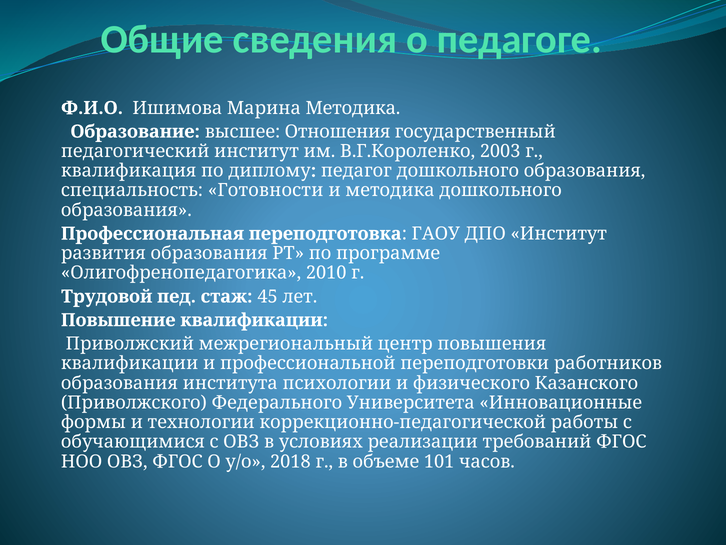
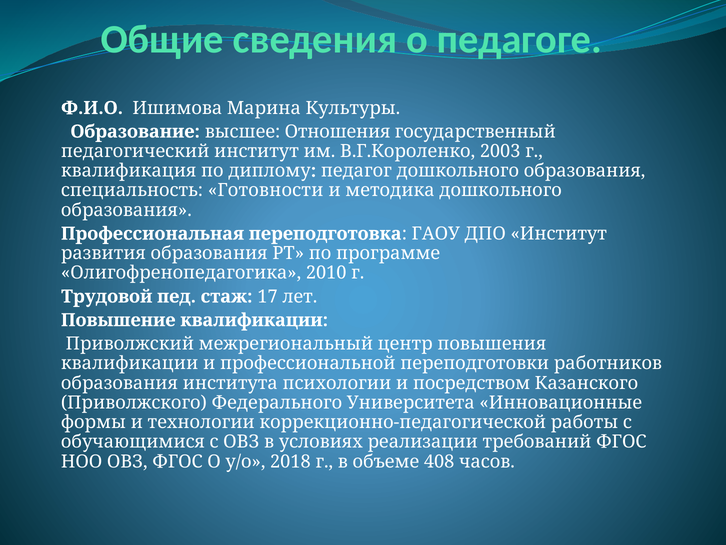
Марина Методика: Методика -> Культуры (353, 108)
45: 45 -> 17 (268, 296)
физического: физического -> посредством (472, 383)
101: 101 -> 408 (439, 461)
